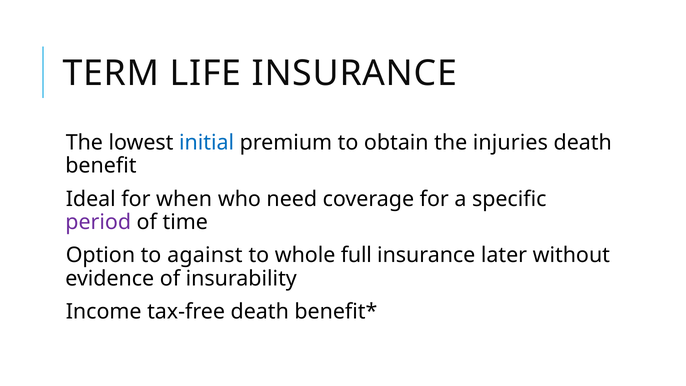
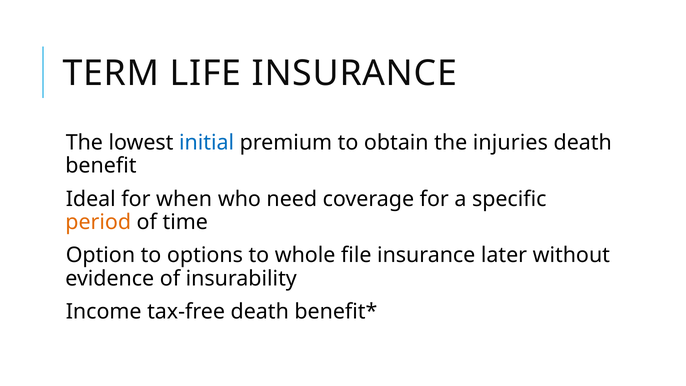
period colour: purple -> orange (98, 222)
against: against -> options (205, 255)
full: full -> file (356, 255)
